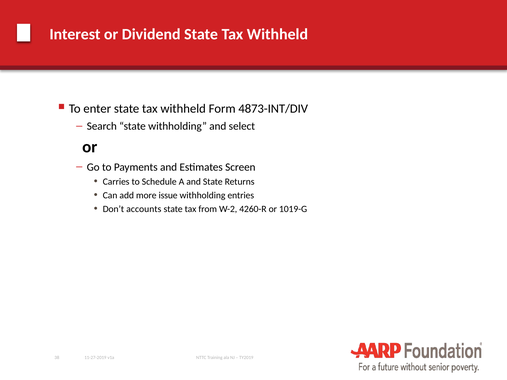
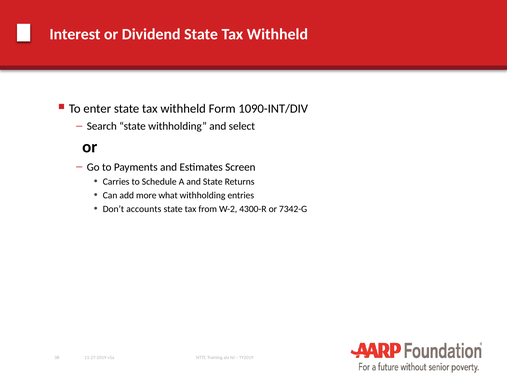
4873-INT/DIV: 4873-INT/DIV -> 1090-INT/DIV (273, 109)
issue: issue -> what (168, 195)
4260-R: 4260-R -> 4300-R (253, 209)
1019-G: 1019-G -> 7342-G (293, 209)
